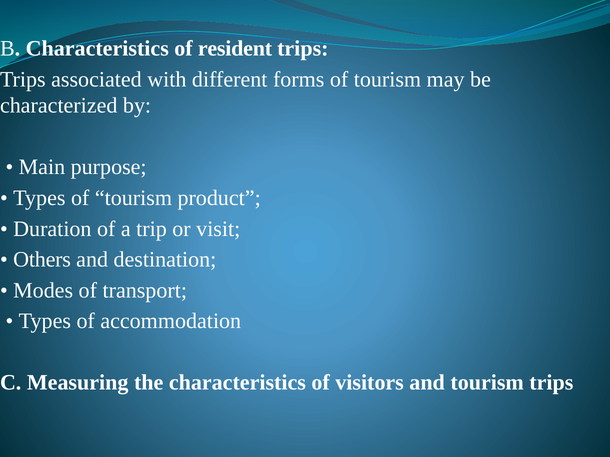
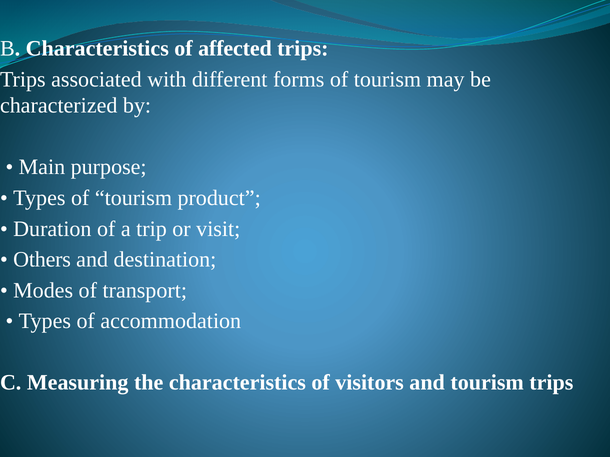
resident: resident -> affected (235, 49)
